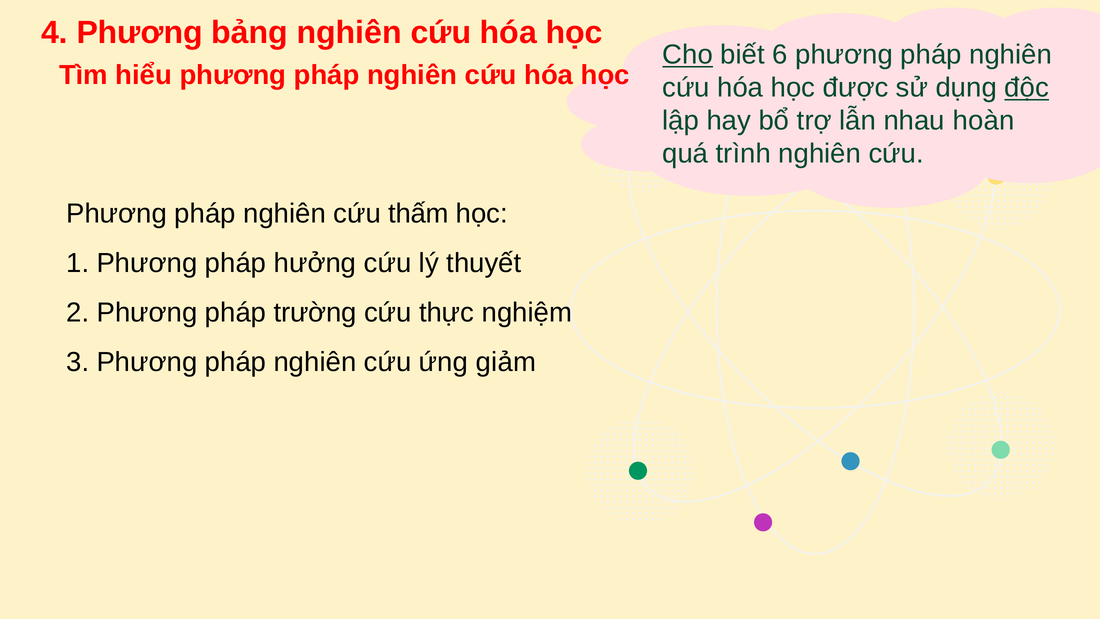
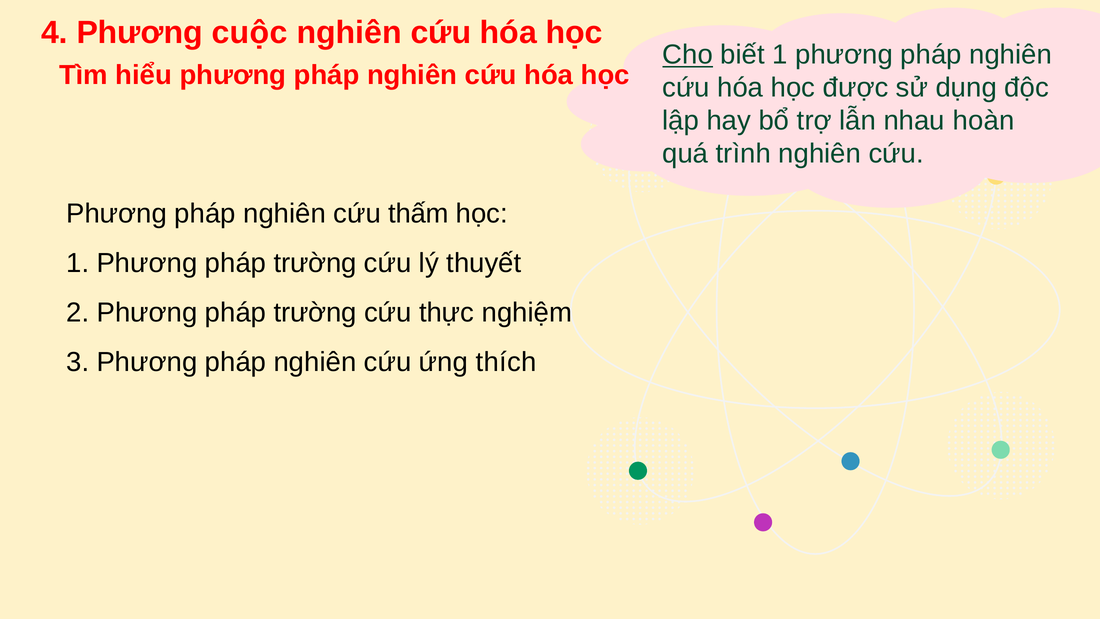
bảng: bảng -> cuộc (249, 32)
biết 6: 6 -> 1 (780, 55)
độc underline: present -> none (1027, 88)
1 Phương pháp hưởng: hưởng -> trường (315, 263)
giảm: giảm -> thích (506, 362)
